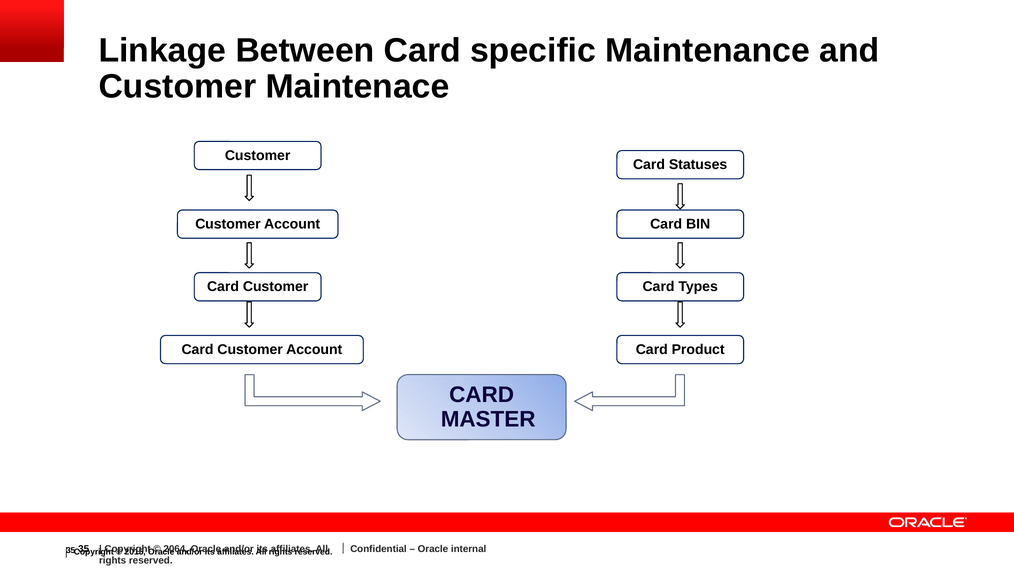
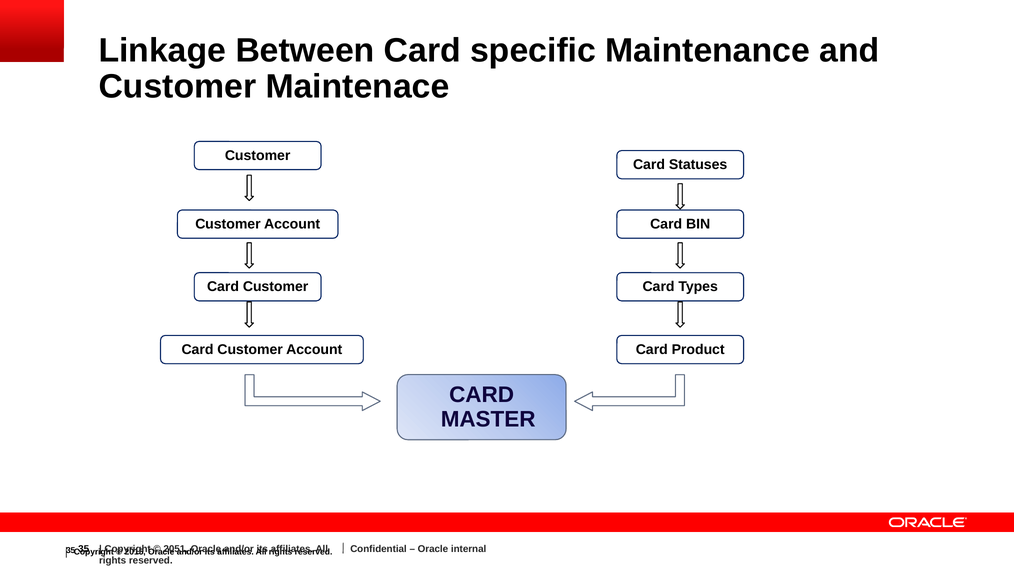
2064: 2064 -> 2051 (176, 549)
